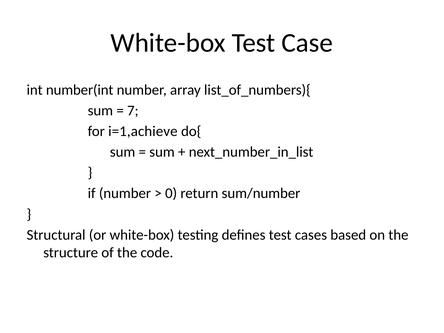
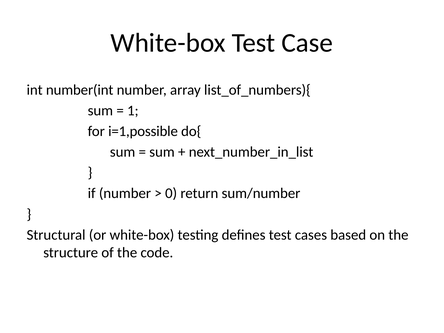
7: 7 -> 1 (133, 111)
i=1,achieve: i=1,achieve -> i=1,possible (143, 131)
